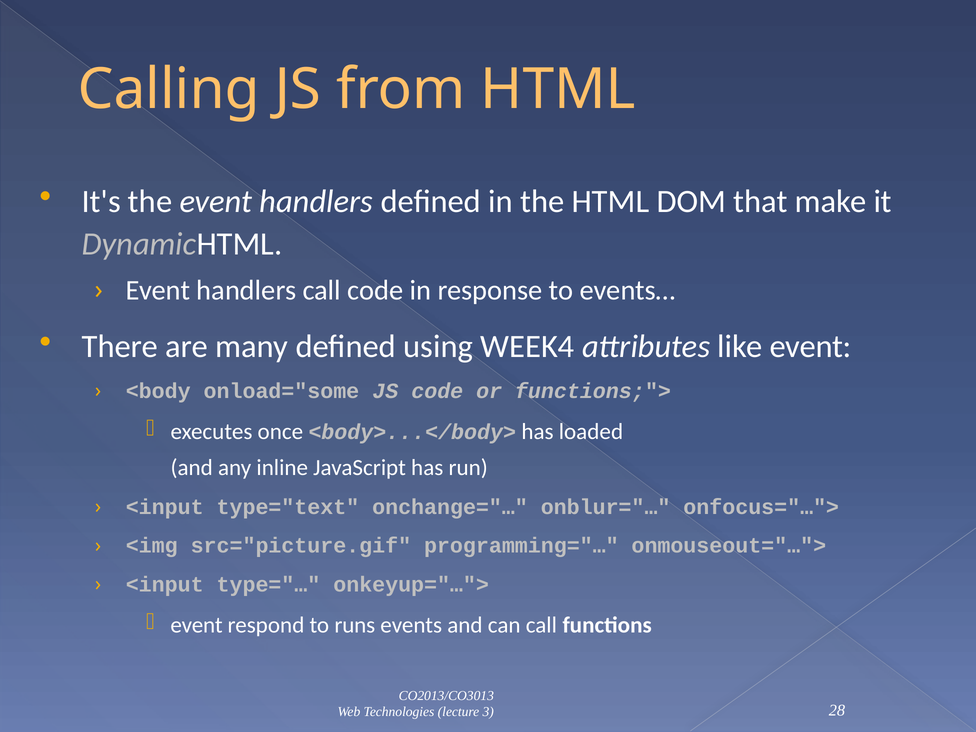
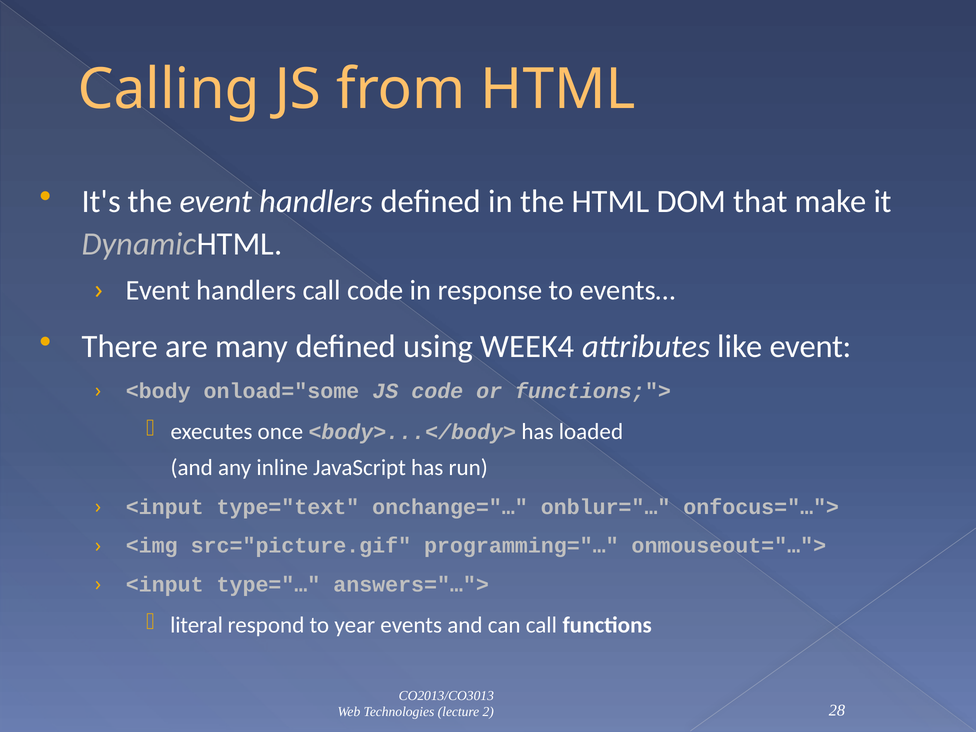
onkeyup="…">: onkeyup="…"> -> answers="…"> (411, 584)
event: event -> literal (197, 625)
runs: runs -> year (355, 625)
3: 3 -> 2 (488, 712)
